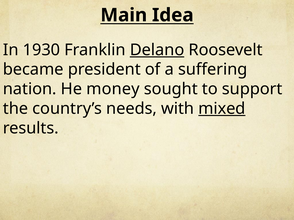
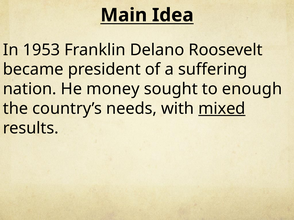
1930: 1930 -> 1953 (41, 50)
Delano underline: present -> none (157, 50)
support: support -> enough (252, 89)
